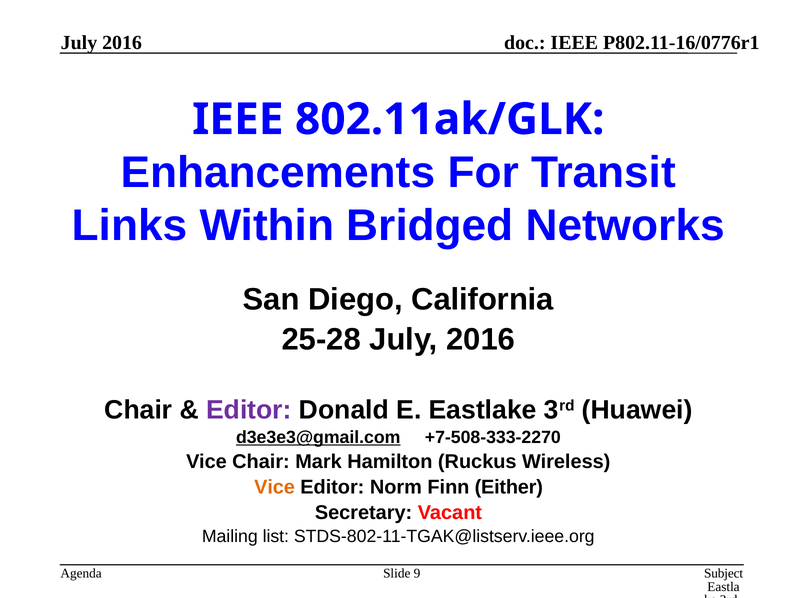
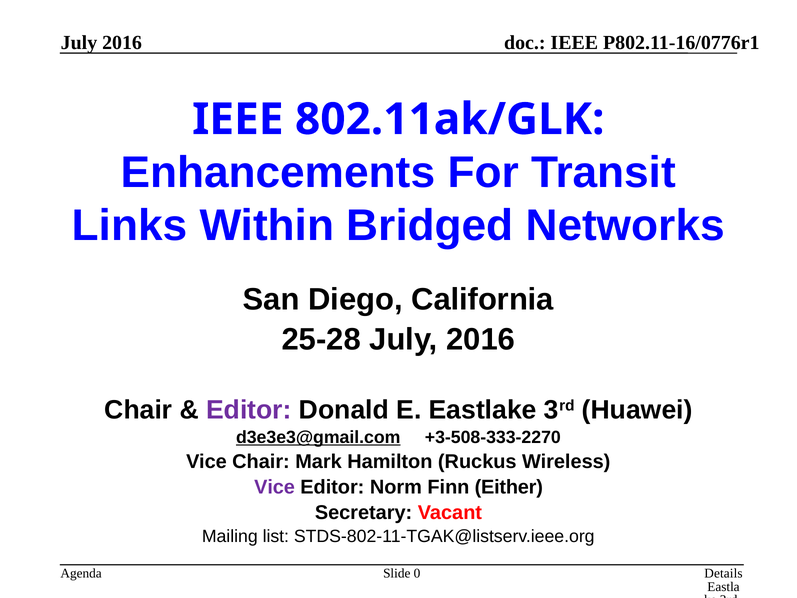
+7-508-333-2270: +7-508-333-2270 -> +3-508-333-2270 (493, 437)
Vice colour: orange -> purple (275, 487)
Subject: Subject -> Details (723, 573)
9: 9 -> 0 (417, 573)
